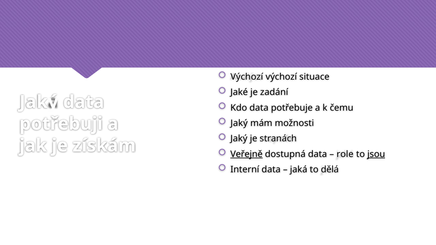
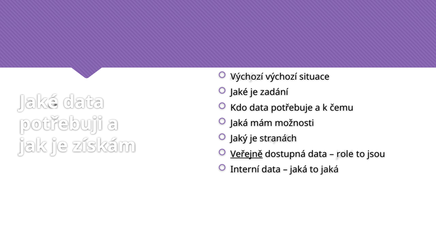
Jaký: Jaký -> Jaké (39, 102)
Jaký: Jaký -> Jaká (239, 123)
jsou underline: present -> none (376, 154)
to dělá: dělá -> jaká (330, 170)
